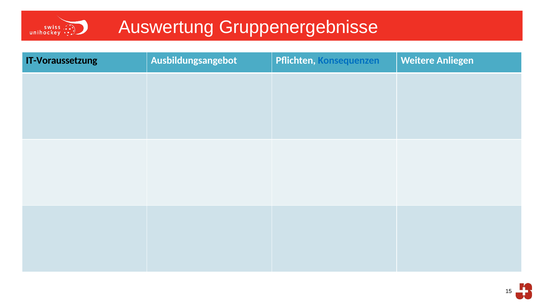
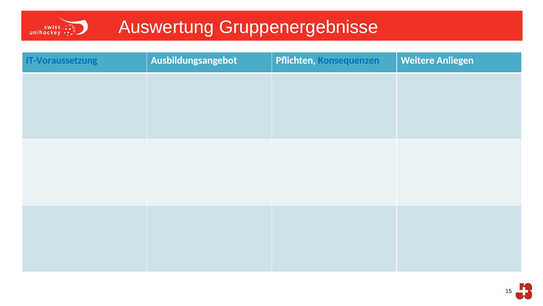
IT-Voraussetzung colour: black -> blue (62, 60)
